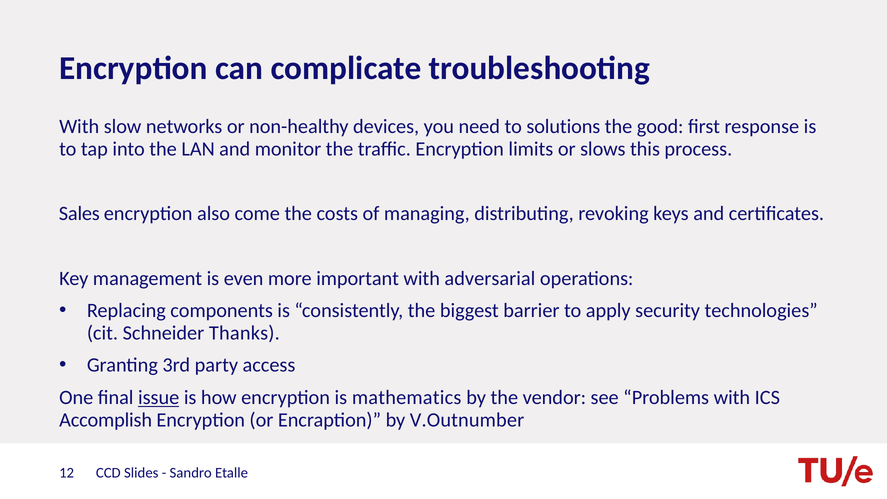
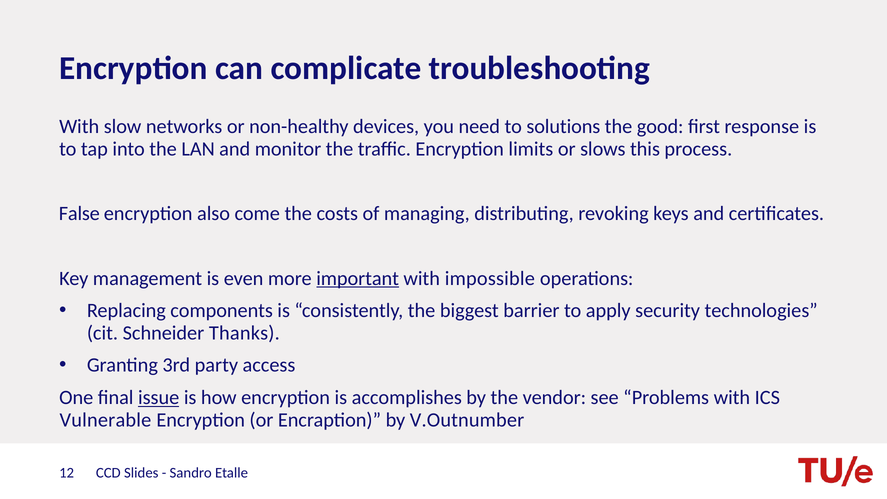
Sales: Sales -> False (79, 214)
important underline: none -> present (358, 278)
adversarial: adversarial -> impossible (490, 278)
mathematics: mathematics -> accomplishes (407, 398)
Accomplish: Accomplish -> Vulnerable (105, 420)
